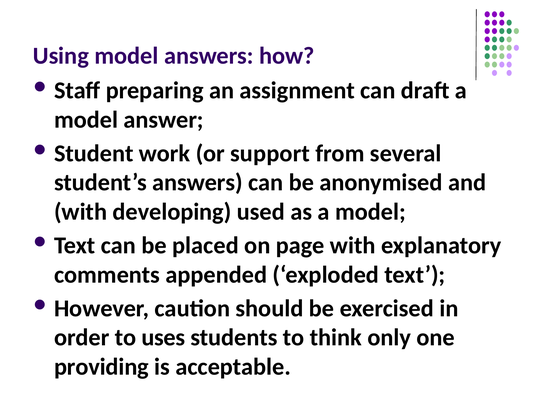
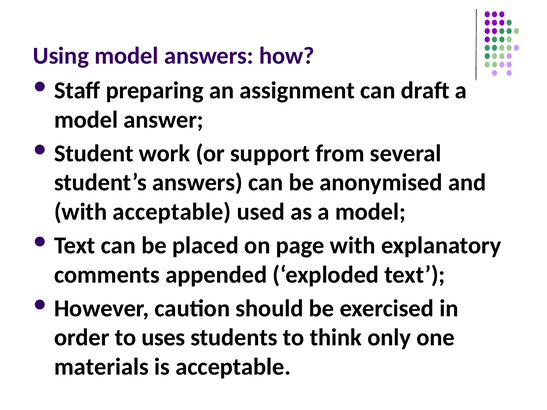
with developing: developing -> acceptable (172, 212)
providing: providing -> materials (101, 367)
